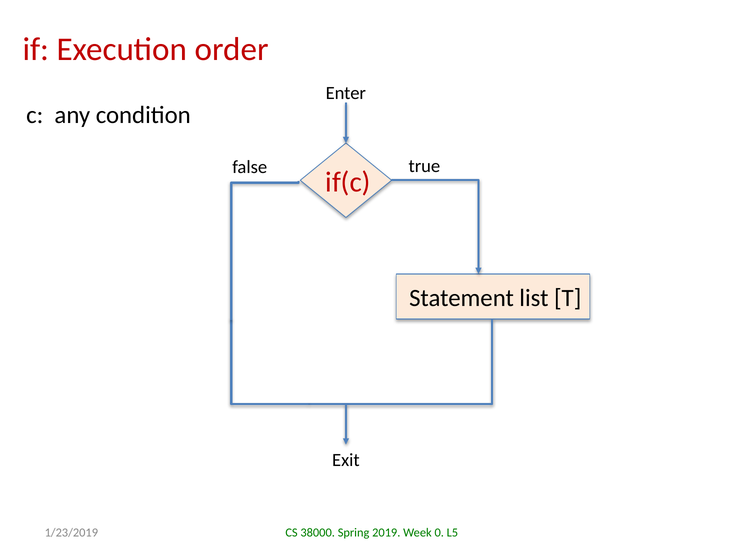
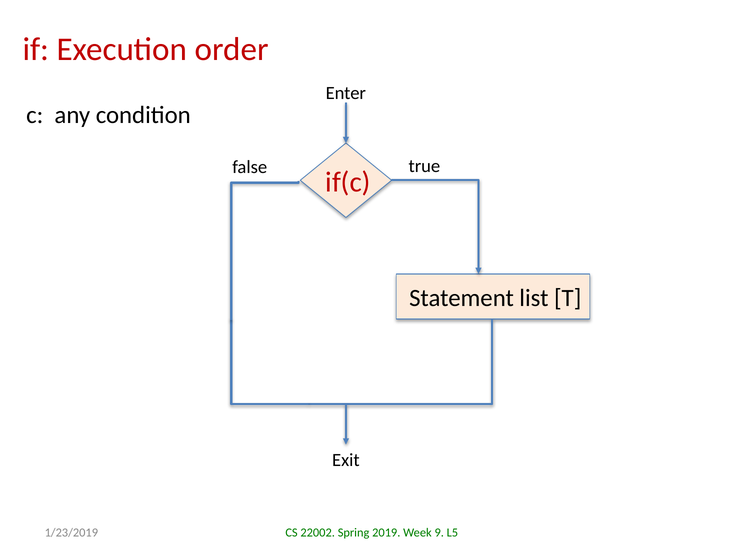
38000: 38000 -> 22002 (318, 533)
0: 0 -> 9 (439, 533)
